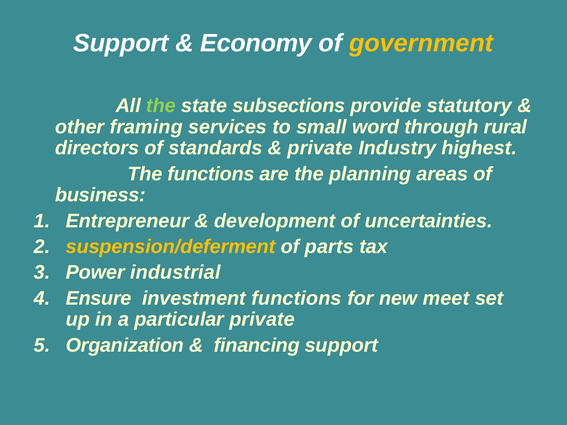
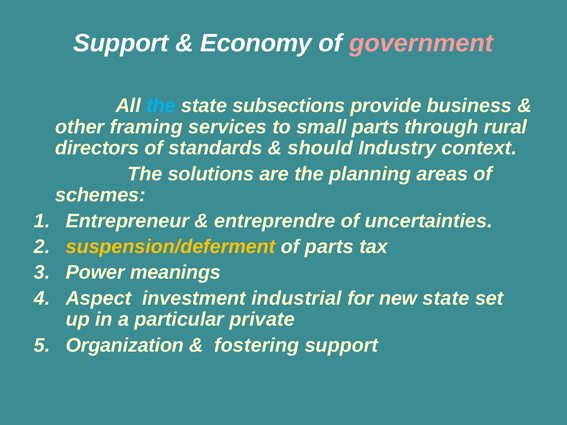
government colour: yellow -> pink (421, 43)
the colour: light green -> light blue (161, 106)
statutory: statutory -> business (469, 106)
small word: word -> parts (376, 127)
private: private -> should (320, 148)
highest: highest -> context (479, 148)
The functions: functions -> solutions (211, 174)
business: business -> schemes (100, 195)
development: development -> entreprendre (275, 221)
industrial: industrial -> meanings (176, 273)
Ensure: Ensure -> Aspect (99, 298)
investment functions: functions -> industrial (296, 298)
new meet: meet -> state (446, 298)
financing: financing -> fostering (257, 345)
